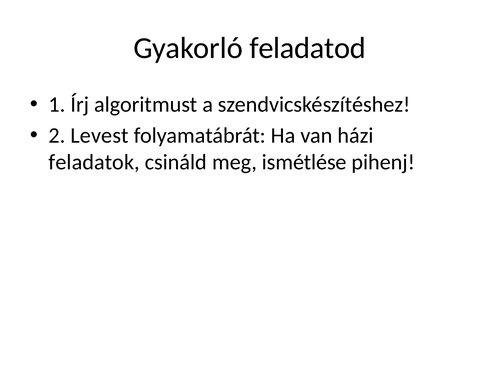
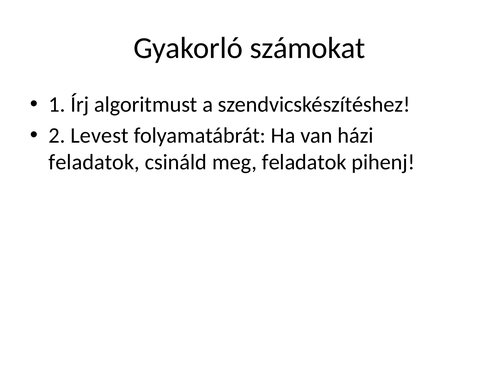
feladatod: feladatod -> számokat (308, 48)
meg ismétlése: ismétlése -> feladatok (304, 162)
